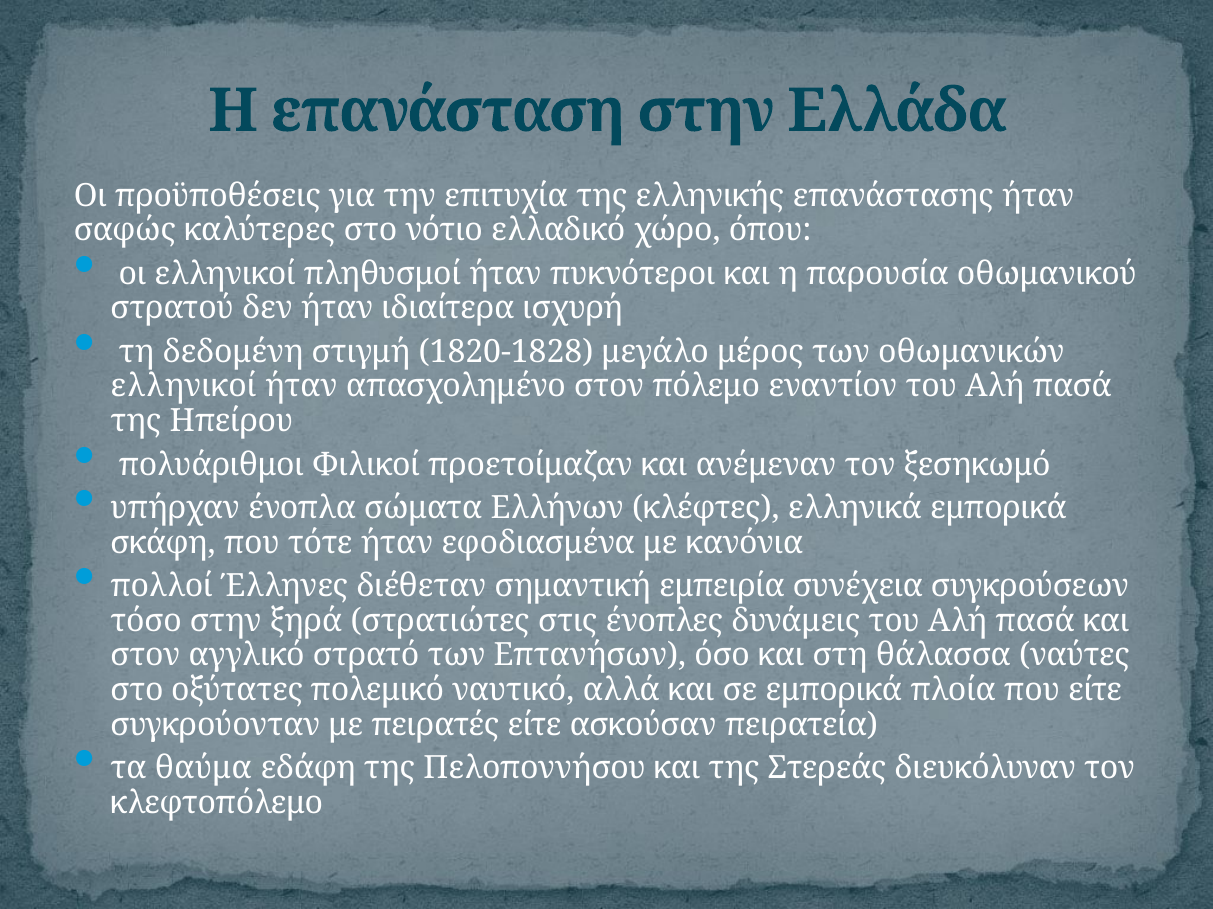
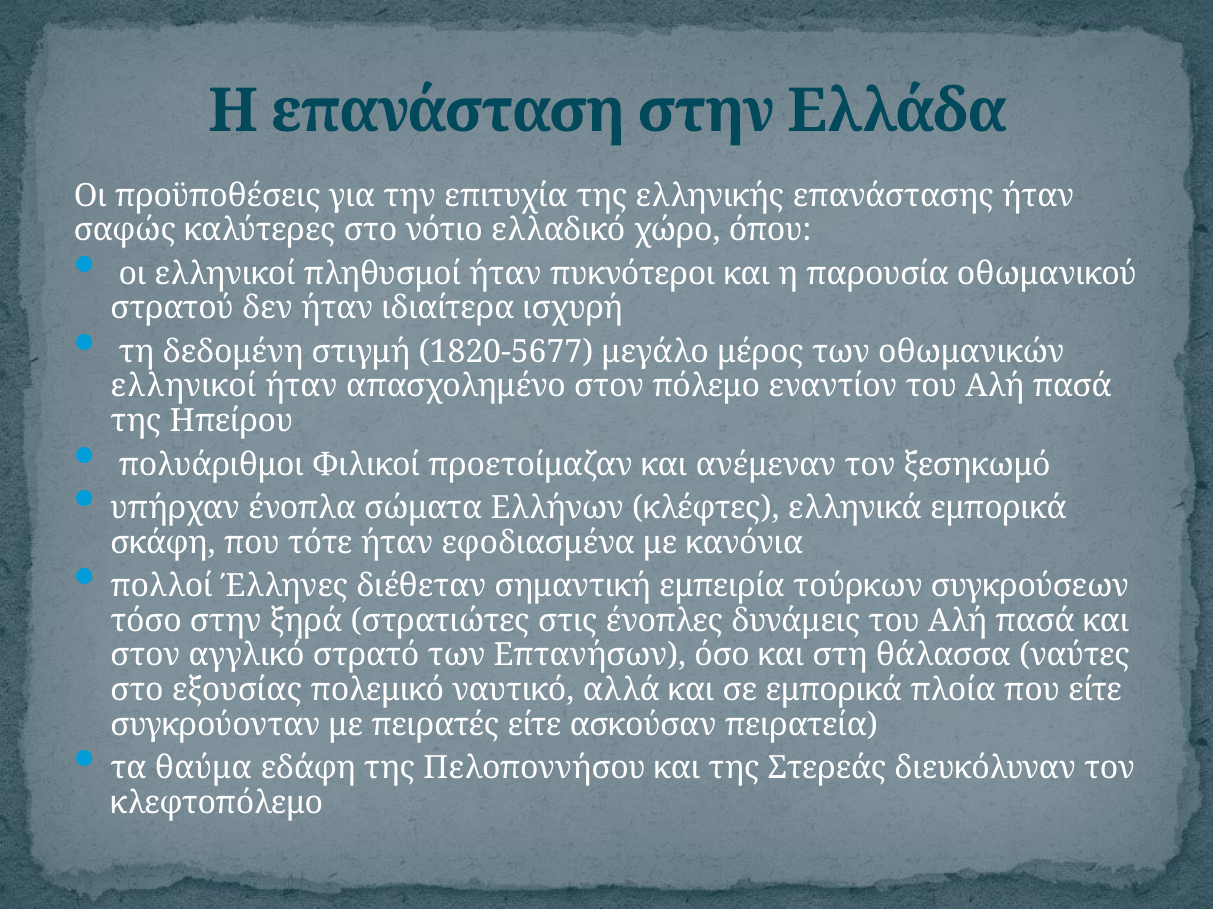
1820-1828: 1820-1828 -> 1820-5677 (506, 352)
συνέχεια: συνέχεια -> τούρκων (858, 587)
οξύτατες: οξύτατες -> εξουσίας (237, 691)
